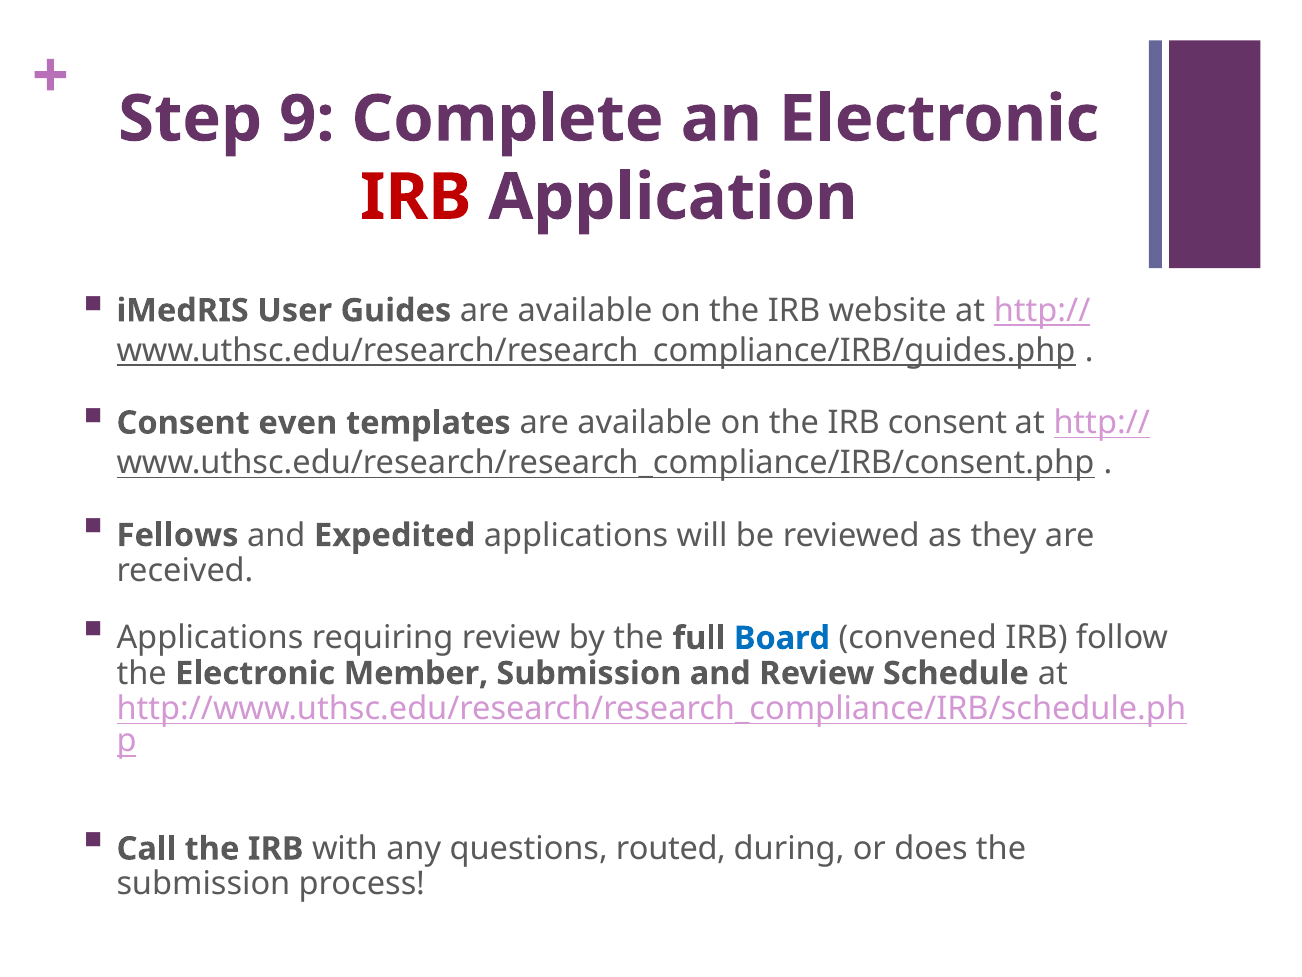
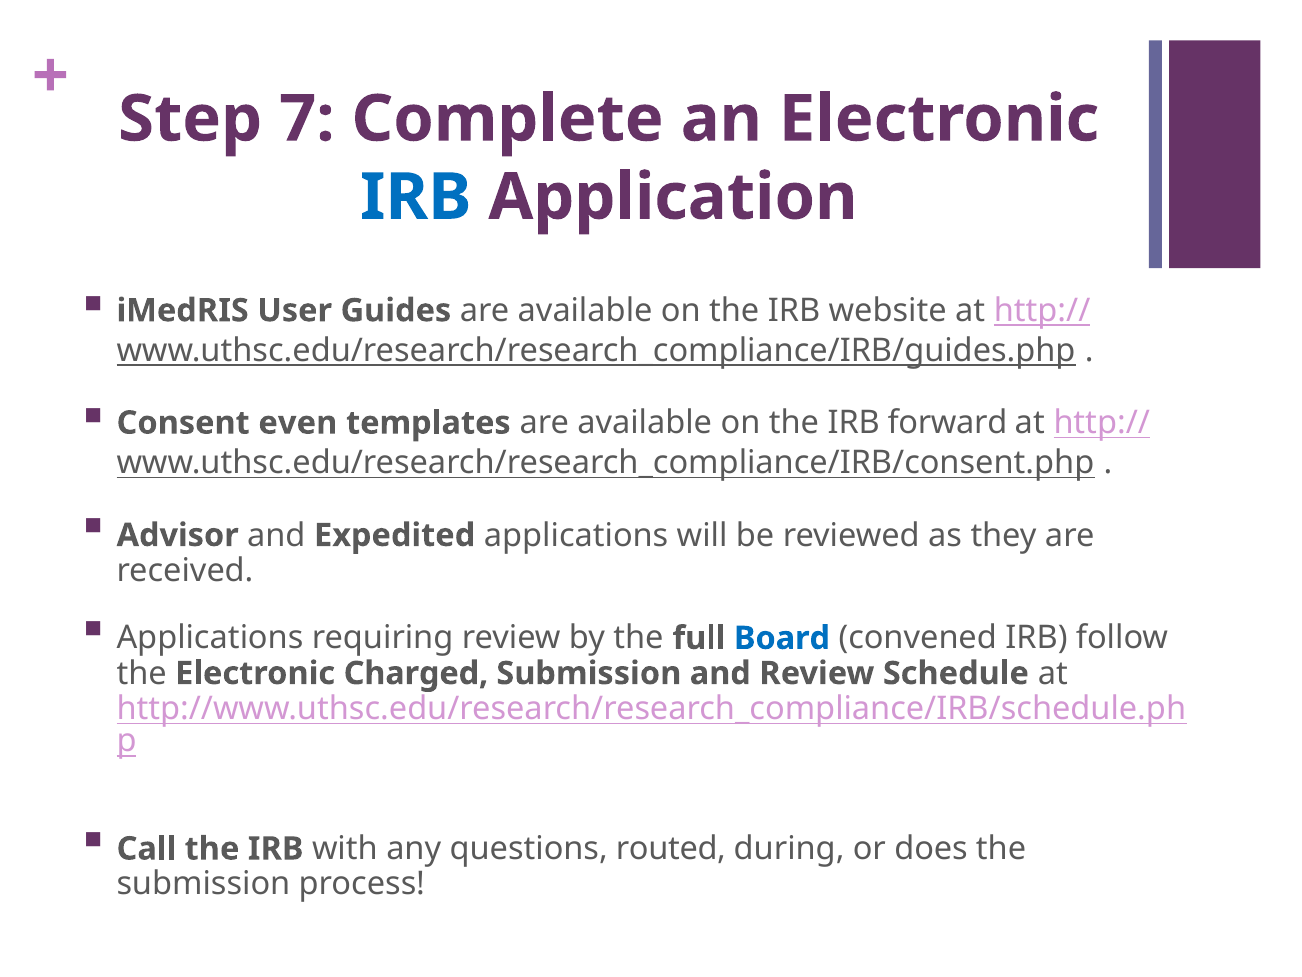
9: 9 -> 7 (307, 119)
IRB colour: red -> blue (416, 197)
IRB consent: consent -> forward (947, 423)
Fellows: Fellows -> Advisor (178, 535)
Member: Member -> Charged (416, 673)
